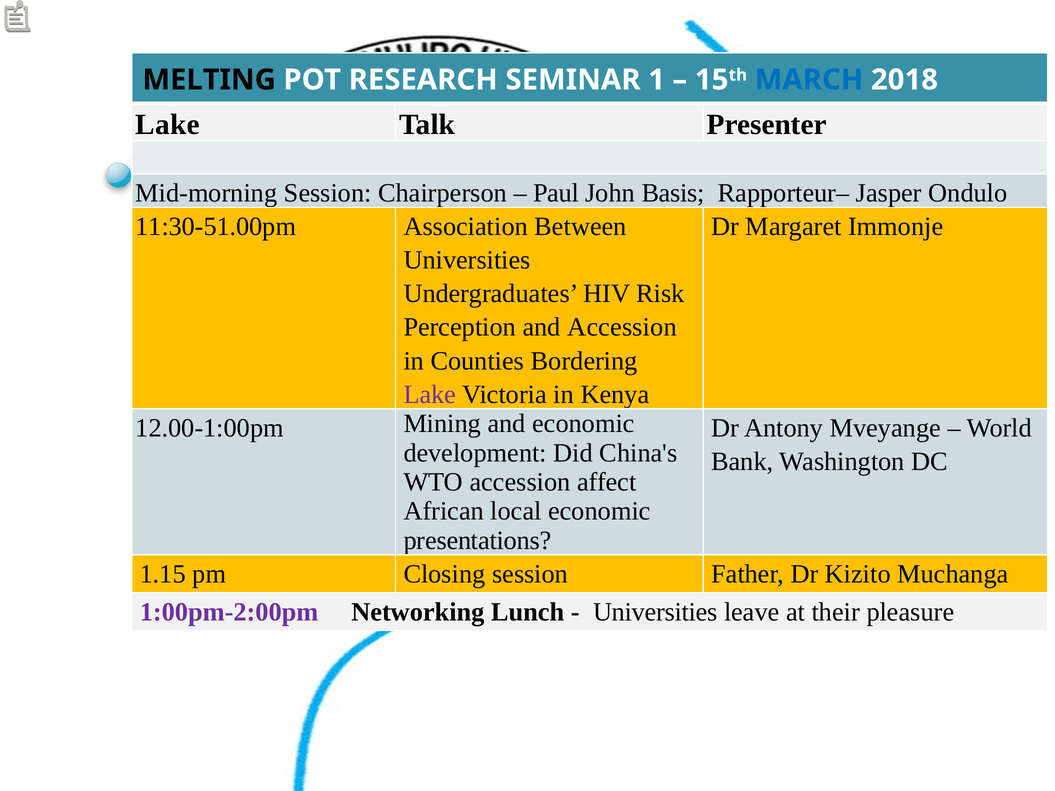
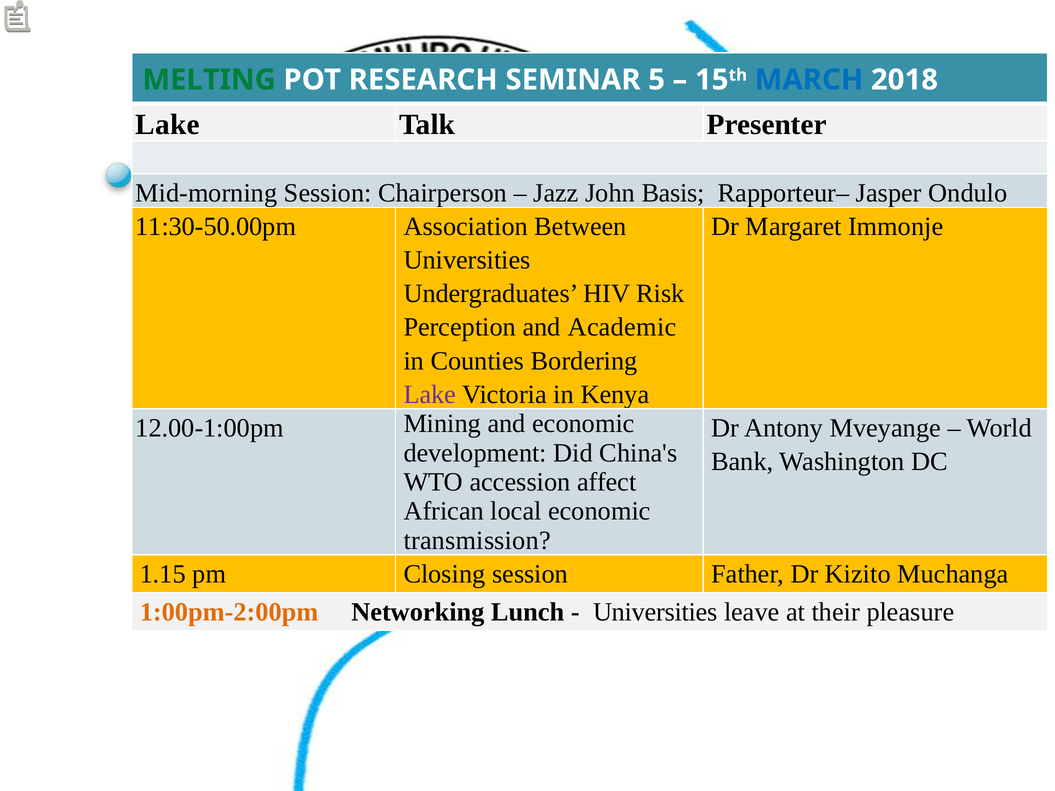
MELTING colour: black -> green (209, 80)
1: 1 -> 5 (657, 80)
Paul: Paul -> Jazz (556, 193)
11:30-51.00pm: 11:30-51.00pm -> 11:30-50.00pm (216, 227)
and Accession: Accession -> Academic (622, 327)
presentations: presentations -> transmission (477, 541)
1:00pm-2:00pm colour: purple -> orange (229, 612)
